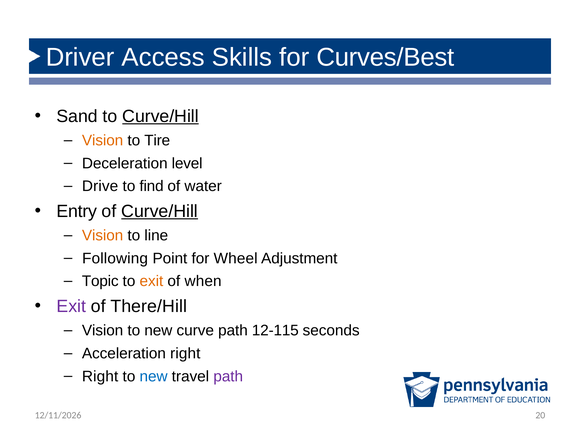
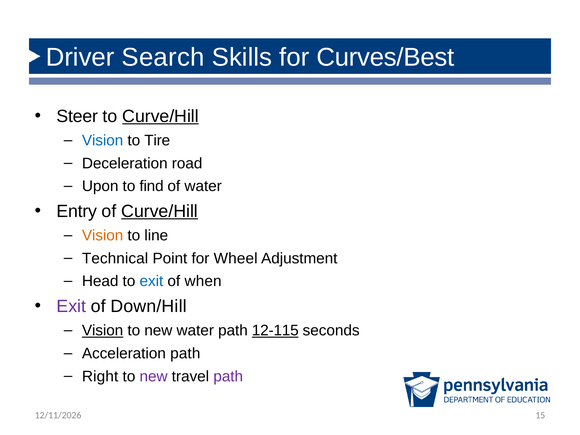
Access: Access -> Search (163, 57)
Sand: Sand -> Steer (77, 116)
Vision colour: orange -> blue (103, 140)
level: level -> road (187, 163)
Drive: Drive -> Upon (100, 186)
Following: Following -> Technical (115, 258)
Topic: Topic -> Head (100, 281)
exit colour: orange -> blue (151, 281)
There/Hill: There/Hill -> Down/Hill (149, 306)
Vision underline: none -> present (103, 331)
new curve: curve -> water (195, 331)
12-115 underline: none -> present (275, 331)
Acceleration right: right -> path (185, 353)
new colour: blue -> purple (154, 376)
20: 20 -> 15 (540, 415)
